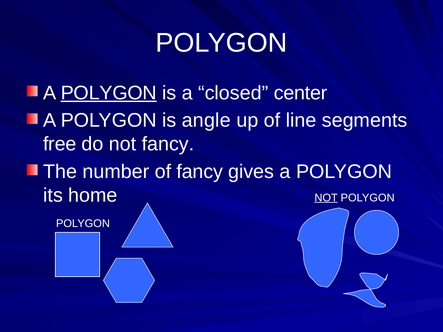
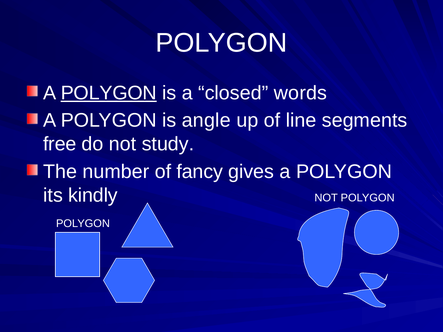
center: center -> words (300, 93)
not fancy: fancy -> study (168, 144)
home: home -> kindly (93, 195)
NOT underline: present -> none (326, 198)
